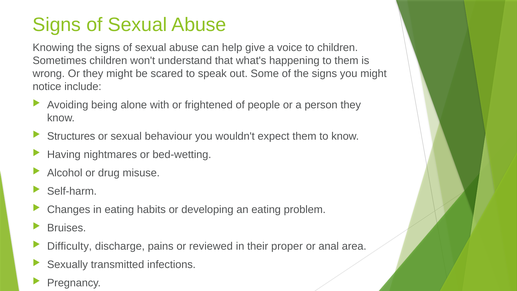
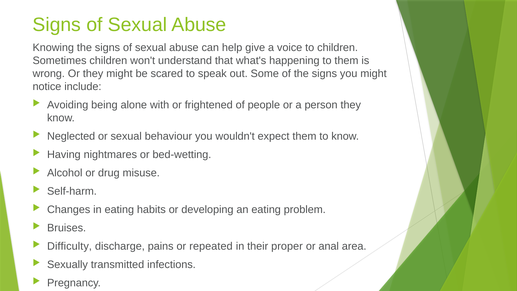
Structures: Structures -> Neglected (71, 136)
reviewed: reviewed -> repeated (211, 246)
